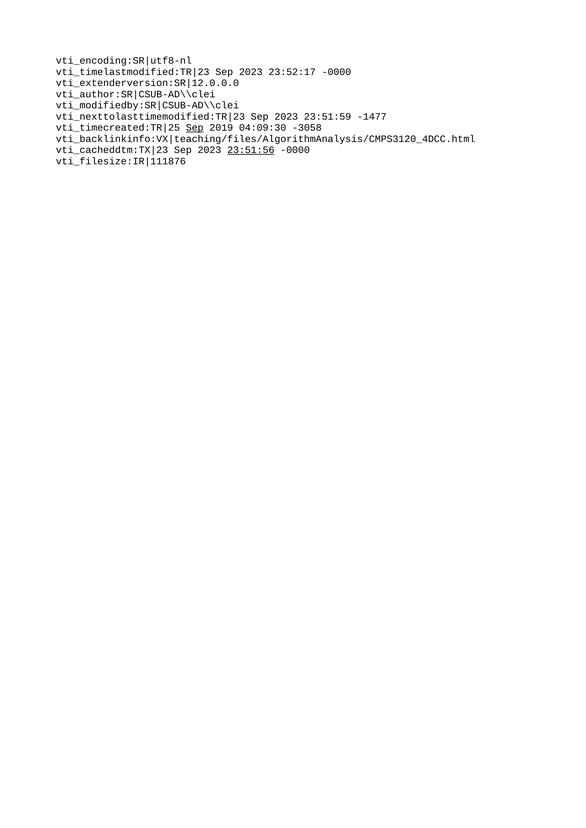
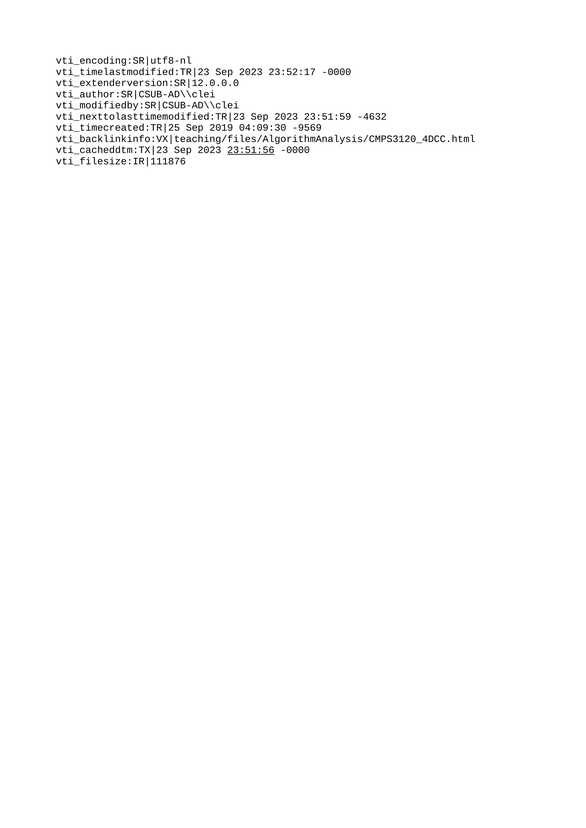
-1477: -1477 -> -4632 (372, 117)
Sep underline: present -> none (195, 128)
-3058: -3058 -> -9569 (307, 128)
